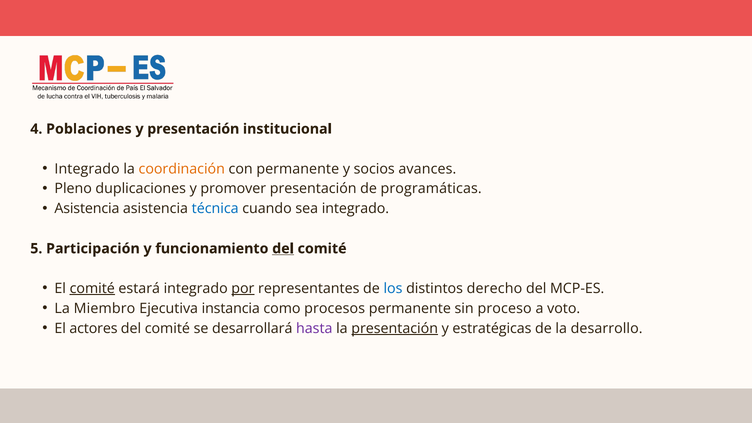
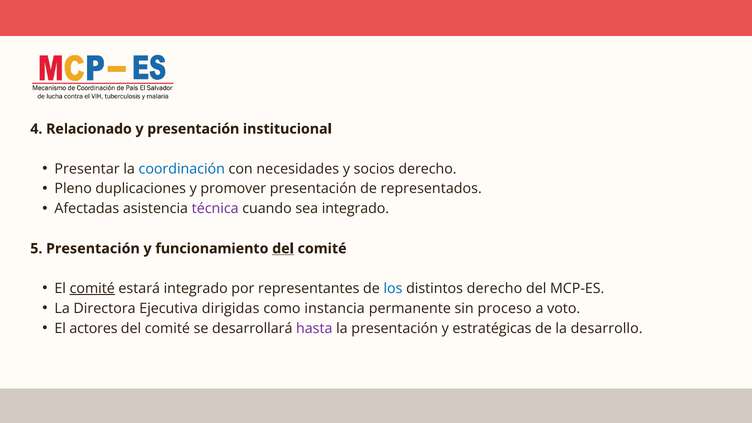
Poblaciones: Poblaciones -> Relacionado (89, 129)
Integrado: Integrado -> Presentar (87, 169)
coordinación colour: orange -> blue (182, 169)
con permanente: permanente -> necesidades (298, 169)
socios avances: avances -> derecho (427, 169)
programáticas: programáticas -> representados (431, 189)
Asistencia: Asistencia -> Afectadas (87, 209)
técnica colour: blue -> purple (215, 209)
5 Participación: Participación -> Presentación (93, 249)
por underline: present -> none (243, 288)
Miembro: Miembro -> Directora (105, 308)
instancia: instancia -> dirigidas (231, 308)
procesos: procesos -> instancia (335, 308)
presentación underline: present -> none (395, 328)
